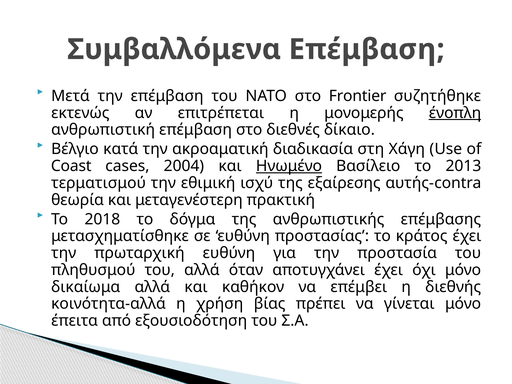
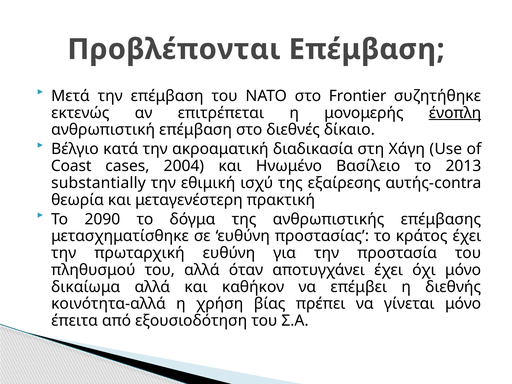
Συμβαλλόμενα: Συμβαλλόμενα -> Προβλέπονται (174, 49)
Ηνωμένο underline: present -> none (289, 166)
τερματισμού: τερματισμού -> substantially (98, 183)
2018: 2018 -> 2090 (102, 219)
